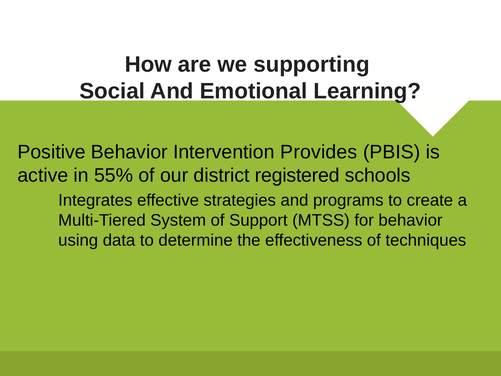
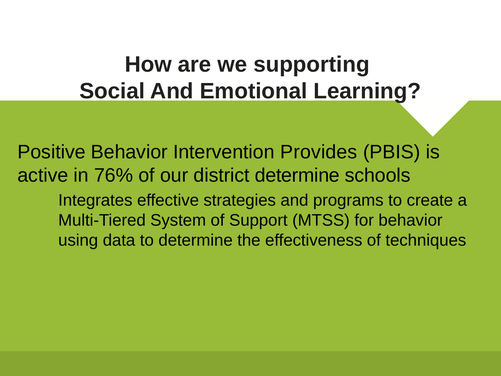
55%: 55% -> 76% (114, 175)
district registered: registered -> determine (297, 175)
